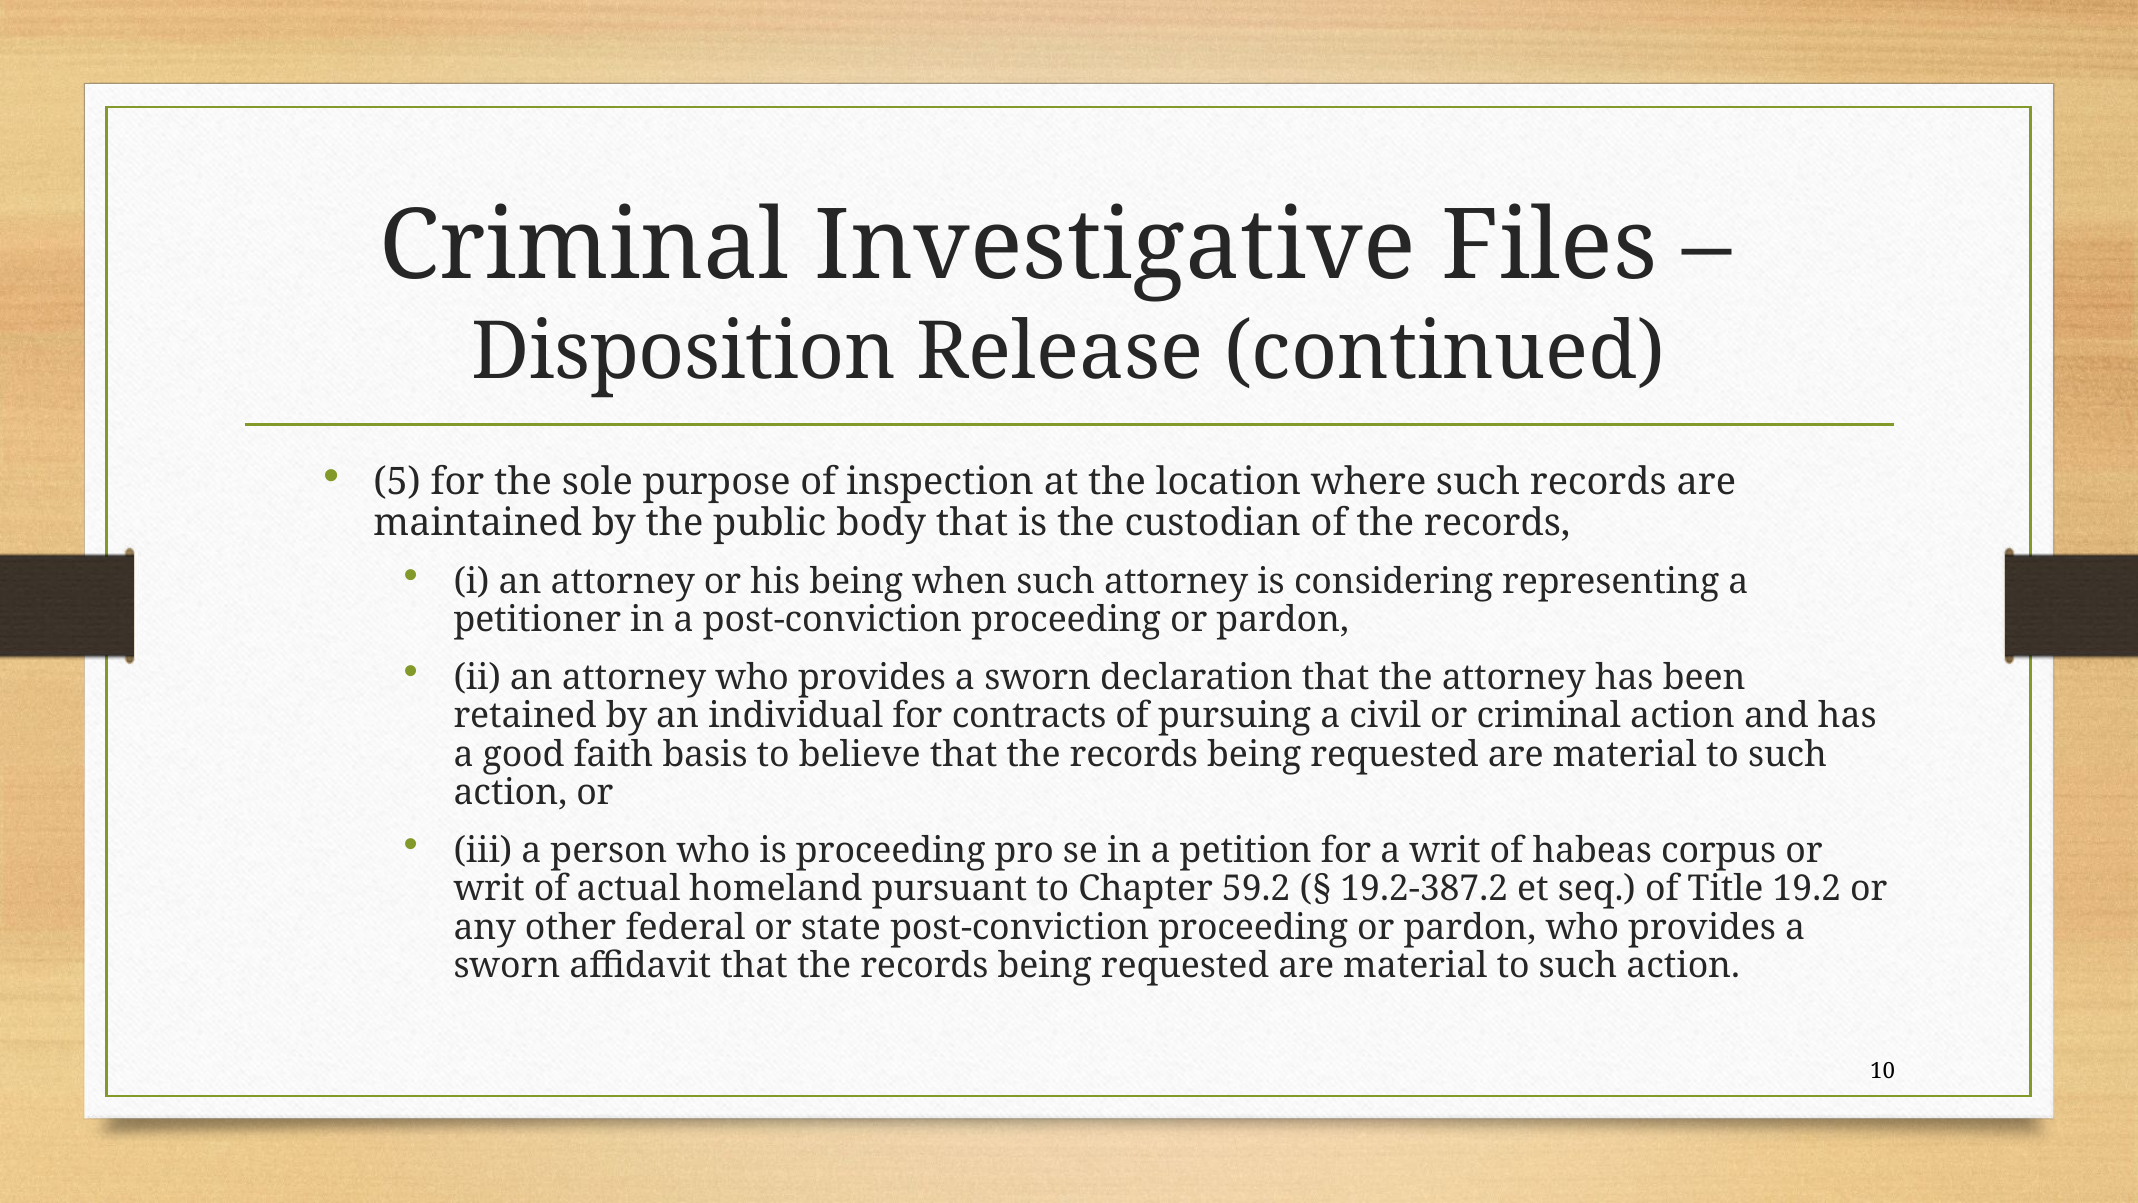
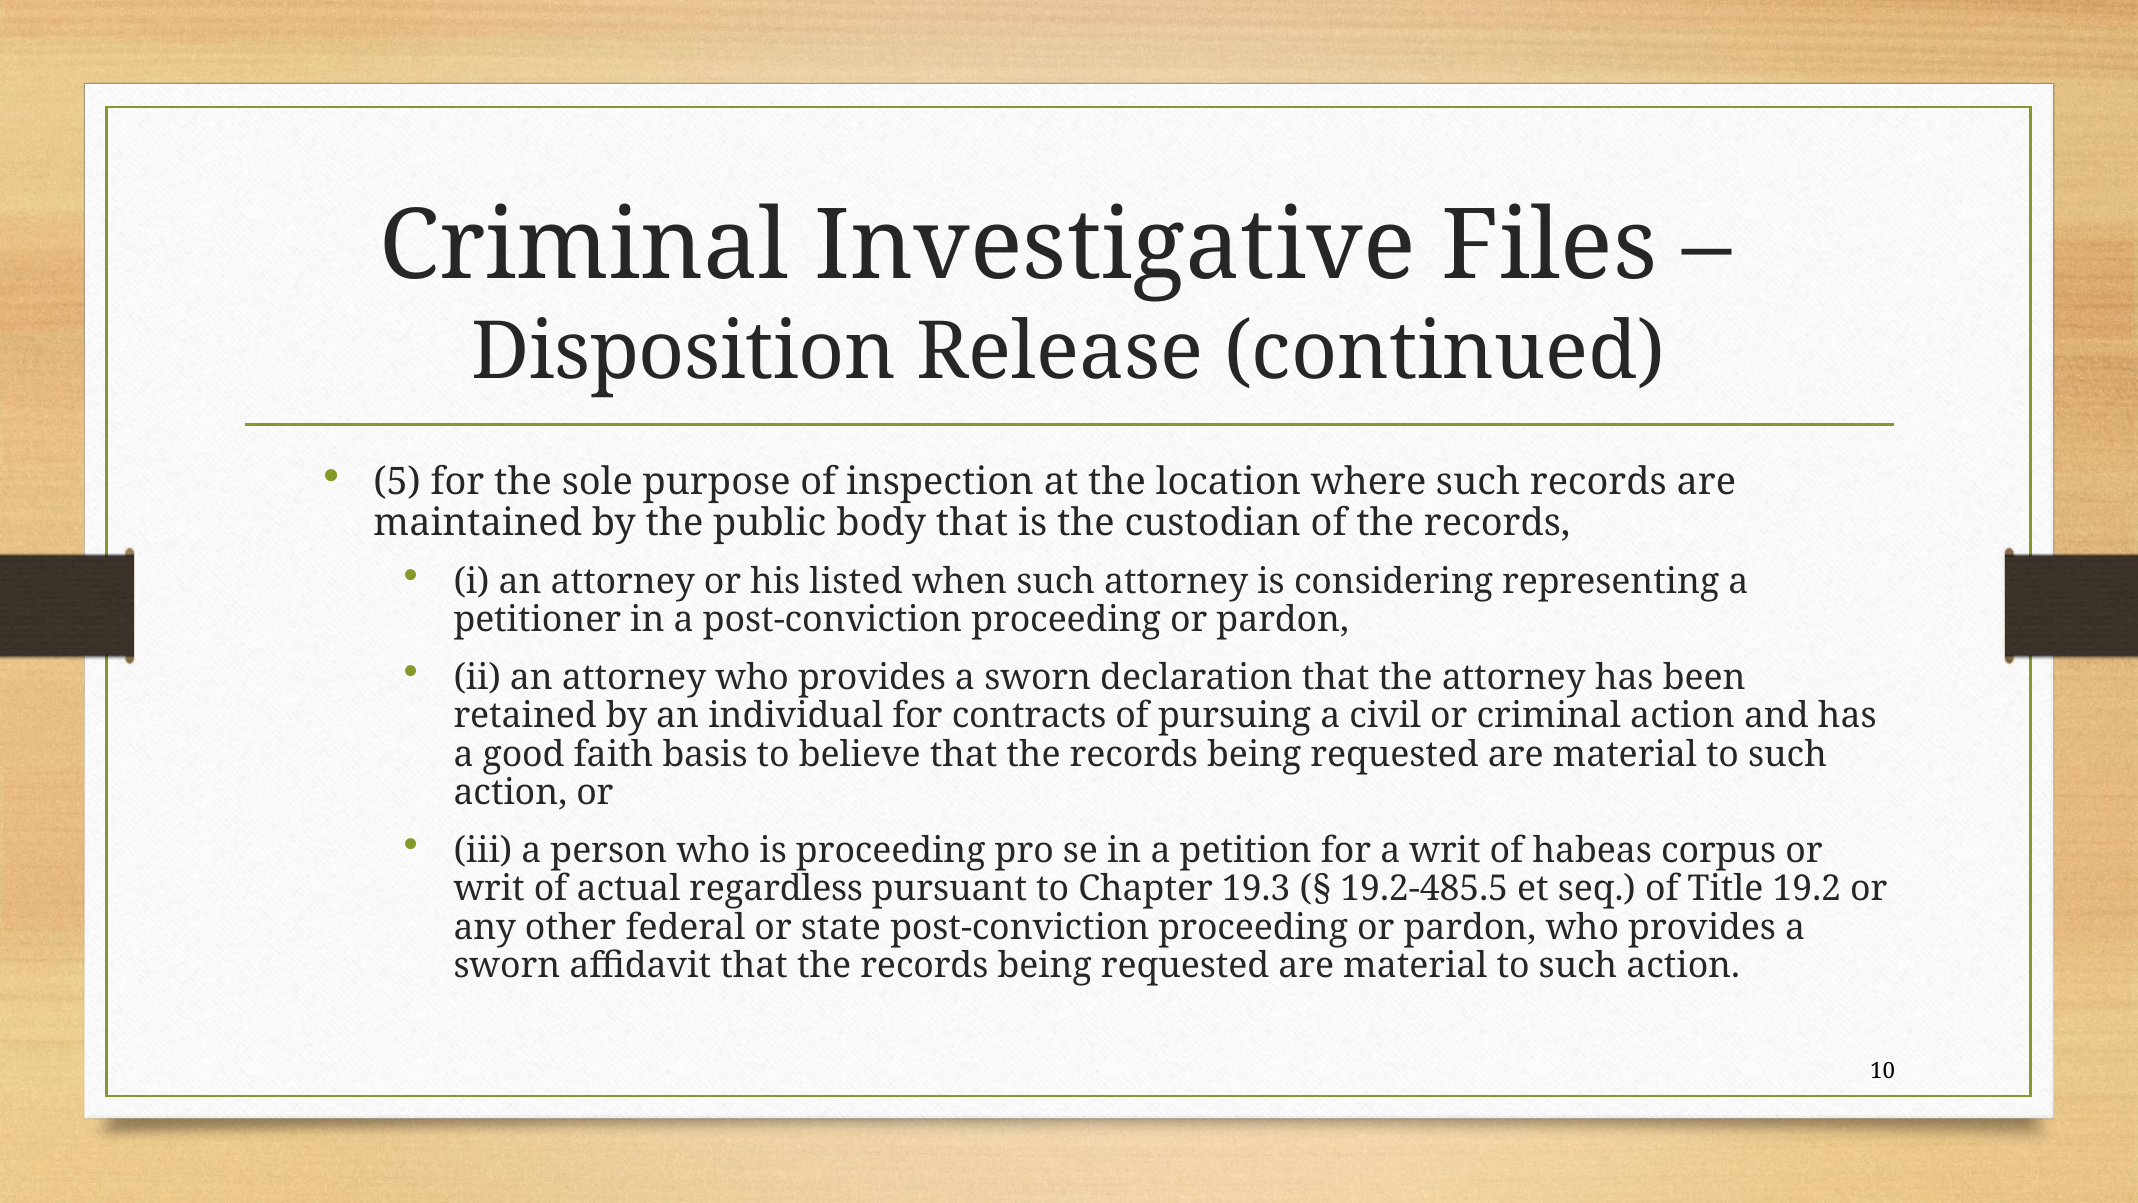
his being: being -> listed (856, 581)
homeland: homeland -> regardless (776, 889)
59.2: 59.2 -> 19.3 (1256, 889)
19.2-387.2: 19.2-387.2 -> 19.2-485.5 (1424, 889)
